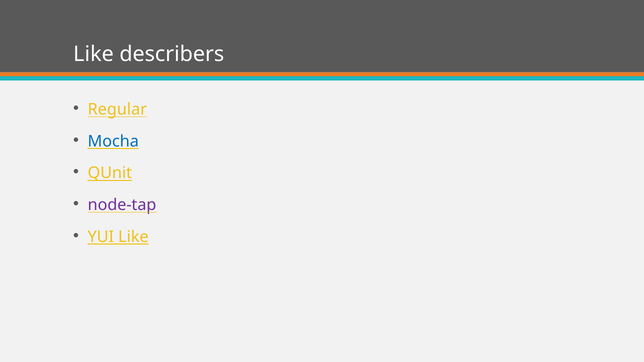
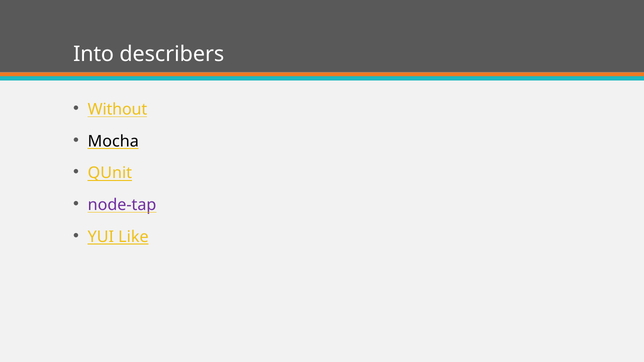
Like: Like -> Into (94, 54)
Regular: Regular -> Without (117, 110)
Mocha colour: blue -> black (113, 141)
